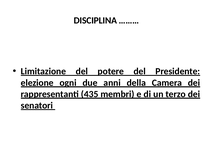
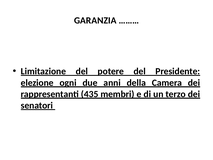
DISCIPLINA: DISCIPLINA -> GARANZIA (95, 20)
